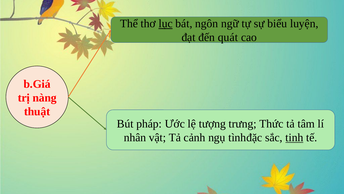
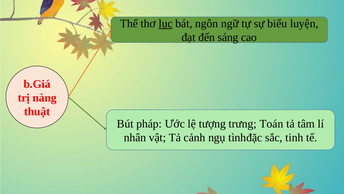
quát: quát -> sáng (228, 37)
Thức: Thức -> Toán (271, 123)
tinh underline: present -> none (294, 137)
